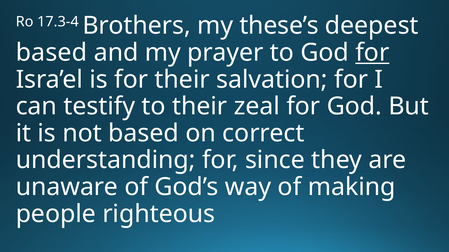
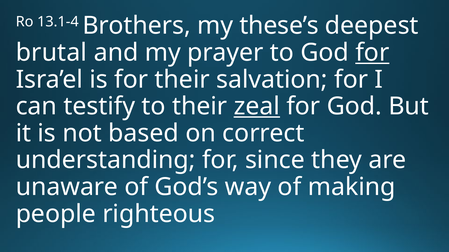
17.3-4: 17.3-4 -> 13.1-4 (58, 22)
based: based -> brutal (51, 53)
zeal underline: none -> present (257, 107)
